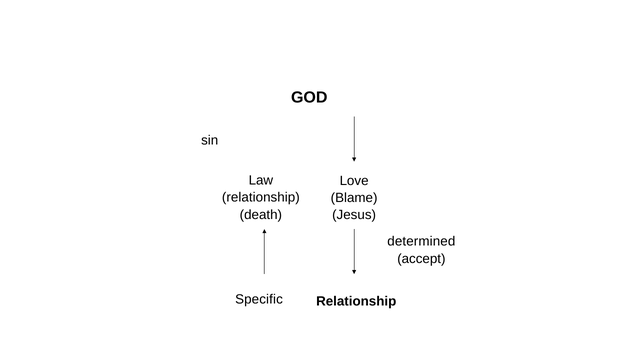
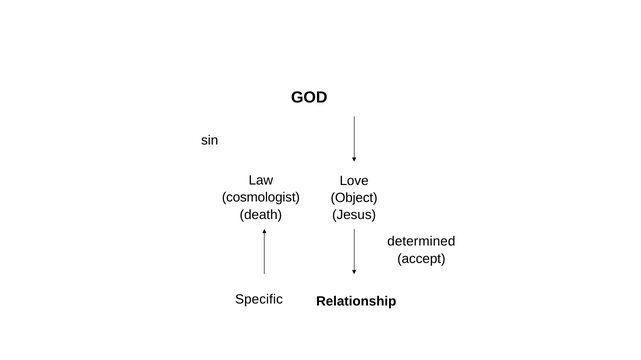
relationship: relationship -> cosmologist (261, 198)
Blame: Blame -> Object (354, 198)
